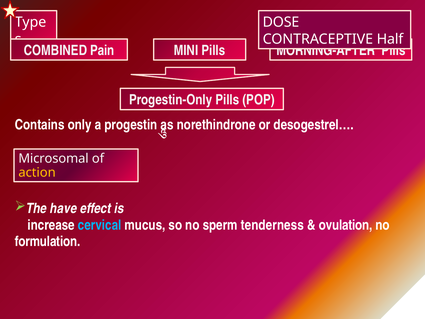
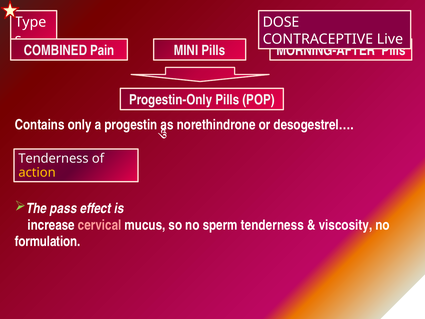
Half: Half -> Live (390, 39)
Microsomal: Microsomal -> Tenderness (53, 158)
have: have -> pass (63, 208)
cervical colour: light blue -> pink (100, 225)
ovulation: ovulation -> viscosity (346, 225)
